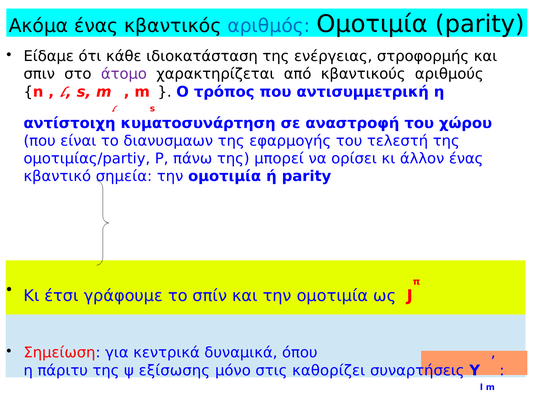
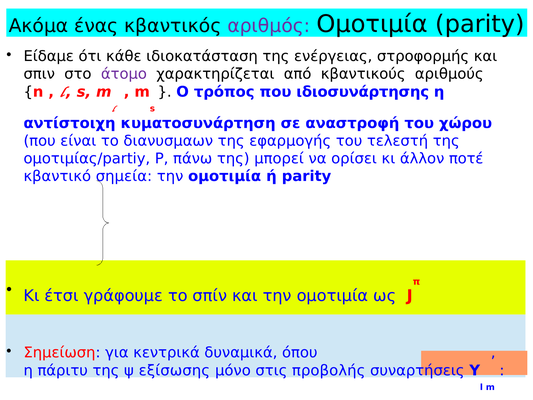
αριθμός colour: blue -> purple (269, 26)
αντισυμμετρική: αντισυμμετρική -> ιδιοσυνάρτησης (363, 92)
άλλον ένας: ένας -> ποτέ (466, 159)
καθορίζει: καθορίζει -> προβολής (329, 370)
